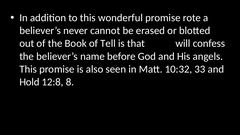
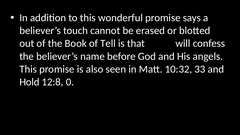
rote: rote -> says (192, 18)
never: never -> touch (76, 31)
8: 8 -> 0 (70, 82)
